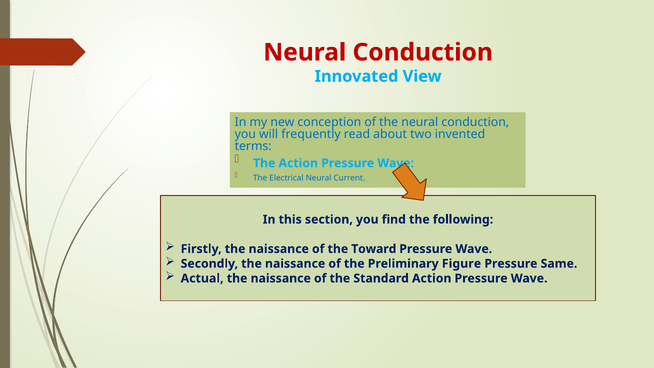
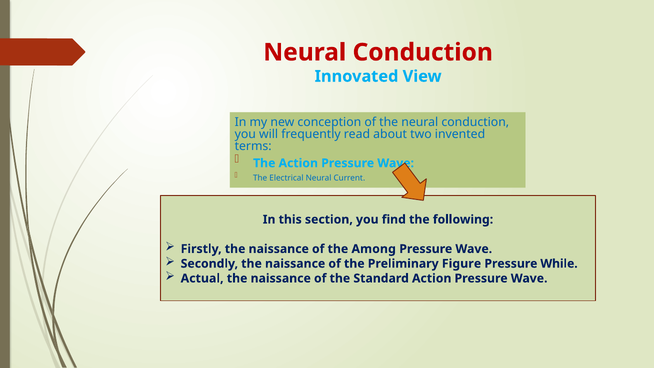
Toward: Toward -> Among (374, 249)
Same: Same -> While (559, 264)
